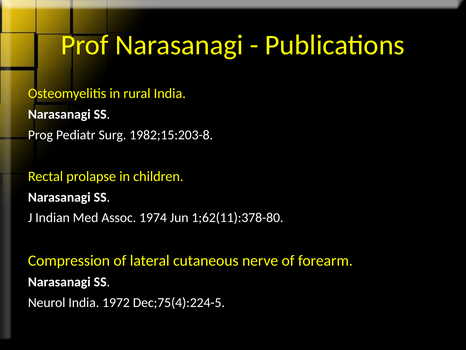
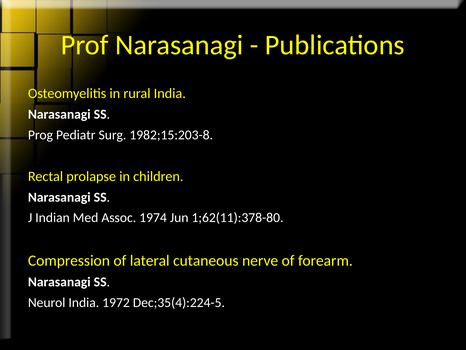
Dec;75(4):224-5: Dec;75(4):224-5 -> Dec;35(4):224-5 (179, 302)
